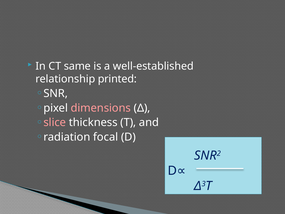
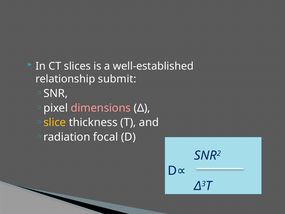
same: same -> slices (77, 66)
printed: printed -> submit (117, 79)
slice colour: pink -> yellow (55, 122)
